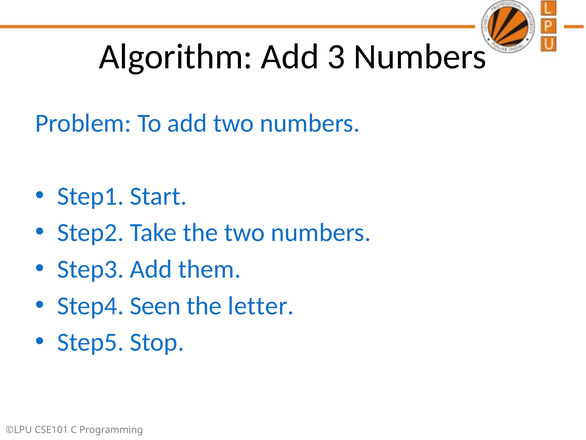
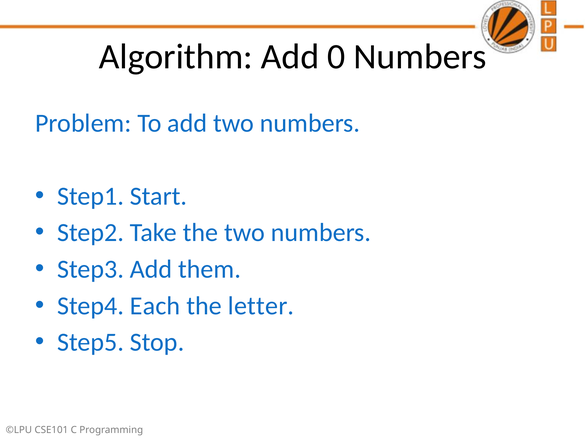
3: 3 -> 0 (336, 57)
Seen: Seen -> Each (155, 305)
